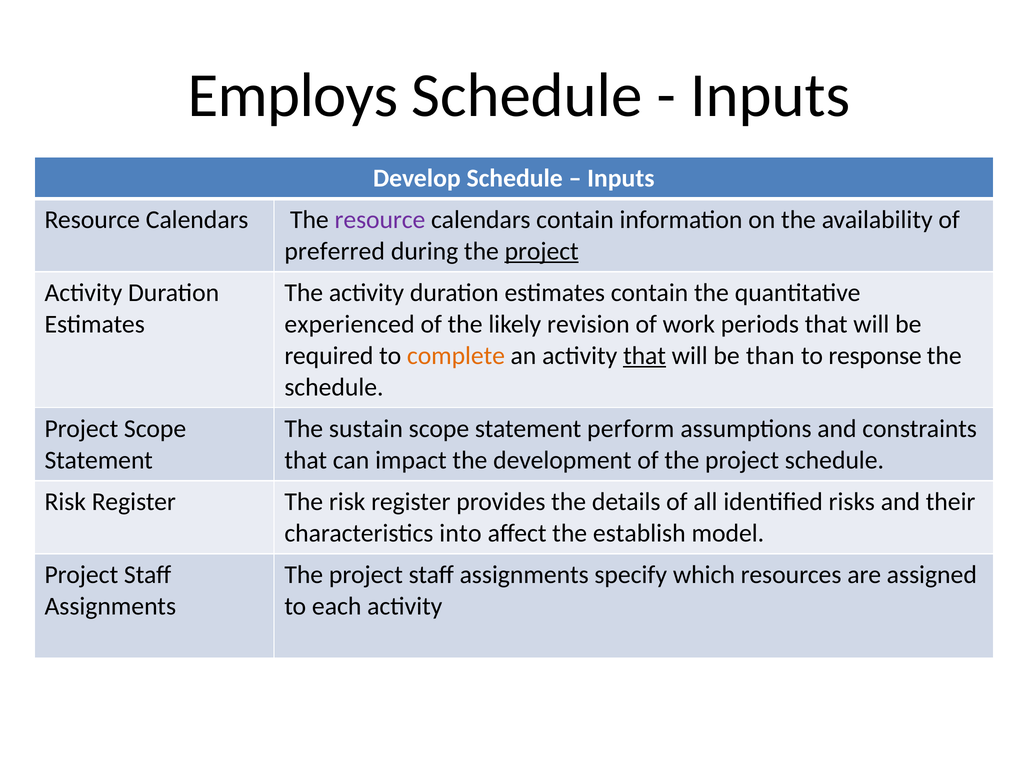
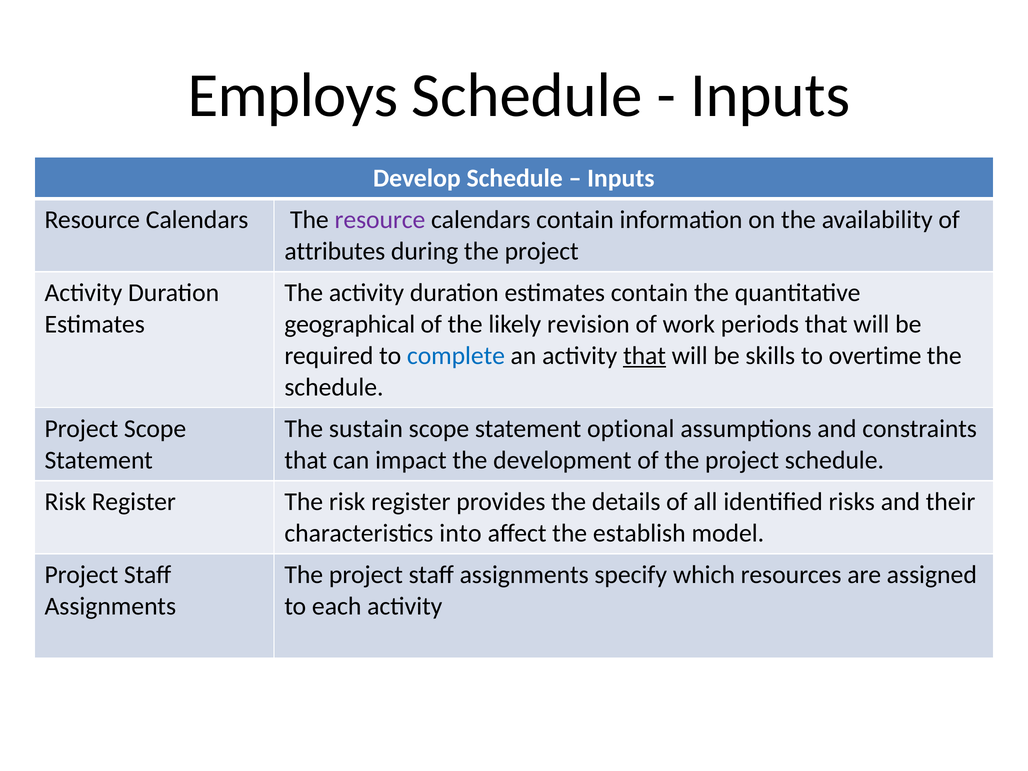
preferred: preferred -> attributes (335, 251)
project underline: present -> none (542, 251)
experienced: experienced -> geographical (350, 324)
complete colour: orange -> blue (456, 356)
than: than -> skills (770, 356)
response: response -> overtime (875, 356)
perform: perform -> optional (631, 429)
